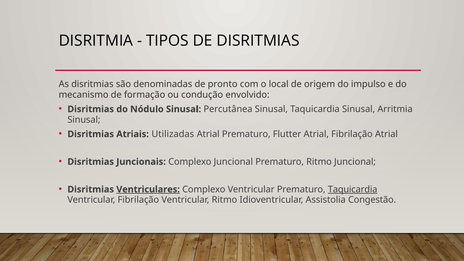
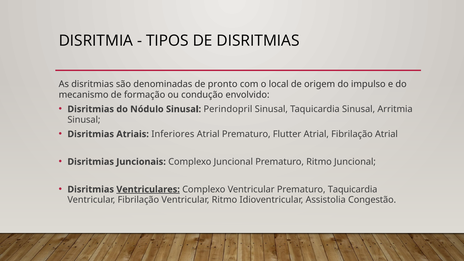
Percutânea: Percutânea -> Perindopril (228, 109)
Utilizadas: Utilizadas -> Inferiores (173, 134)
Taquicardia underline: present -> none (353, 189)
